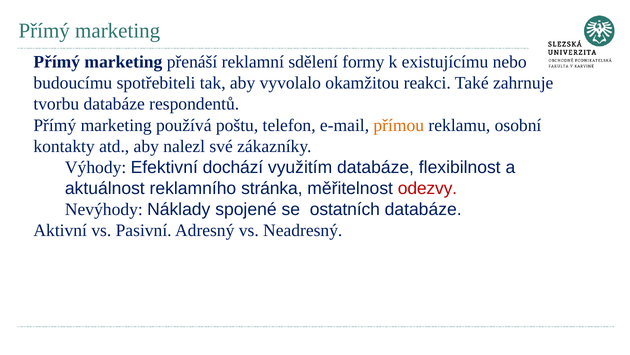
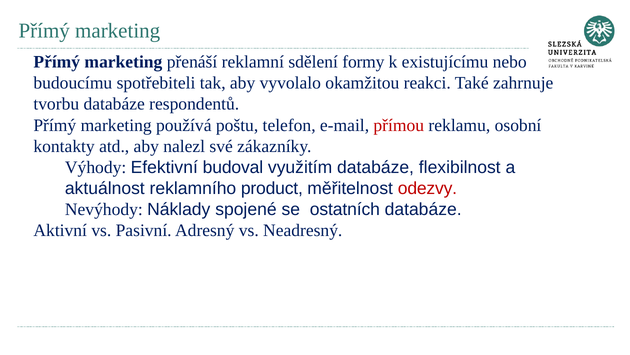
přímou colour: orange -> red (399, 125)
dochází: dochází -> budoval (233, 167)
stránka: stránka -> product (272, 188)
